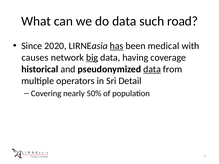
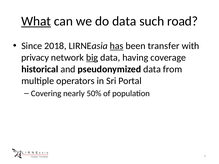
What underline: none -> present (36, 21)
2020: 2020 -> 2018 (55, 46)
medical: medical -> transfer (164, 46)
causes: causes -> privacy (35, 58)
data underline: present -> none (152, 69)
Detail: Detail -> Portal (130, 81)
